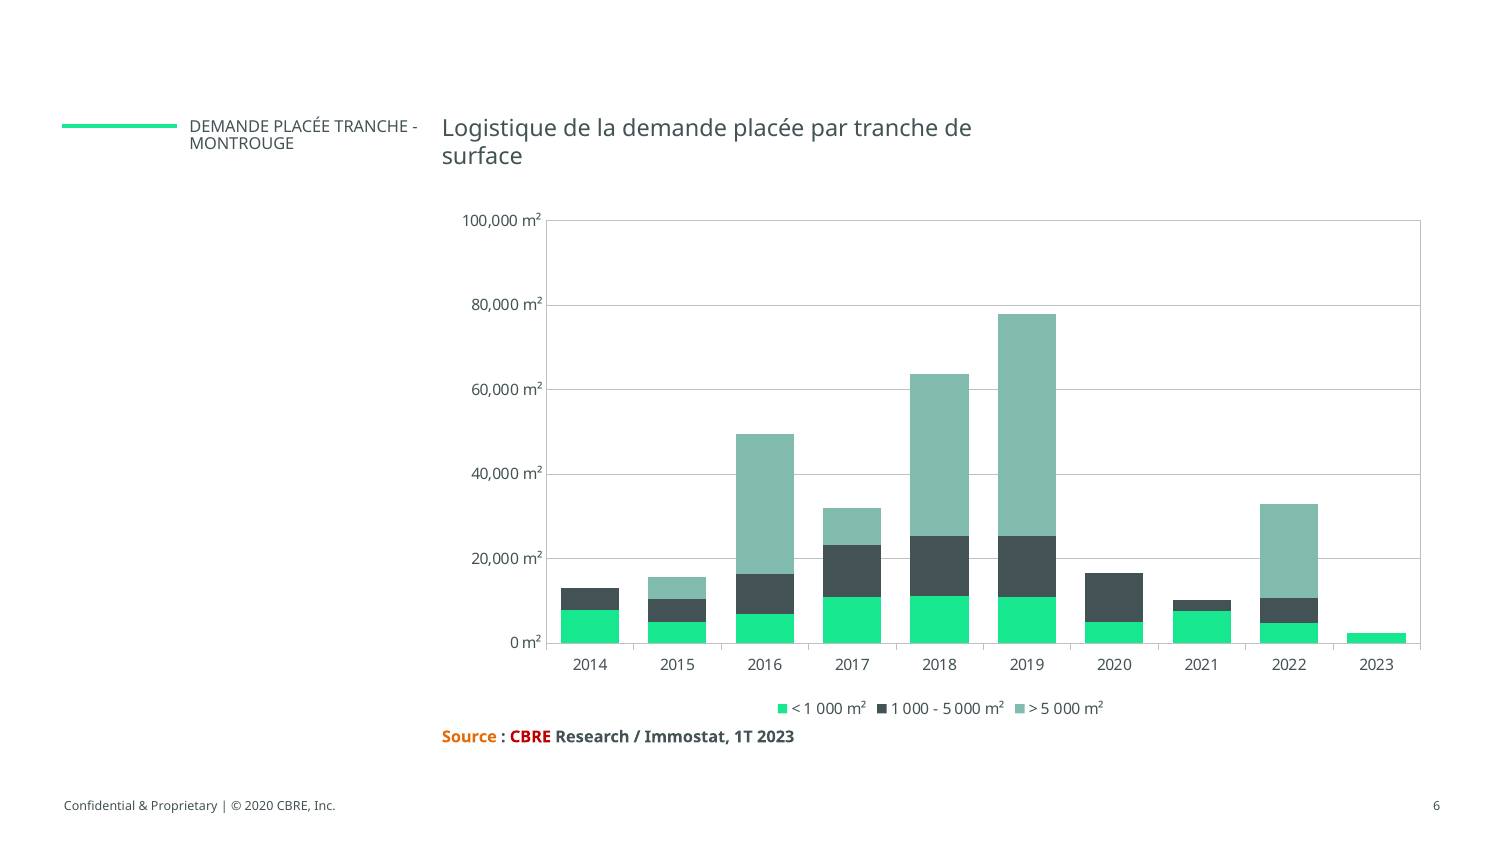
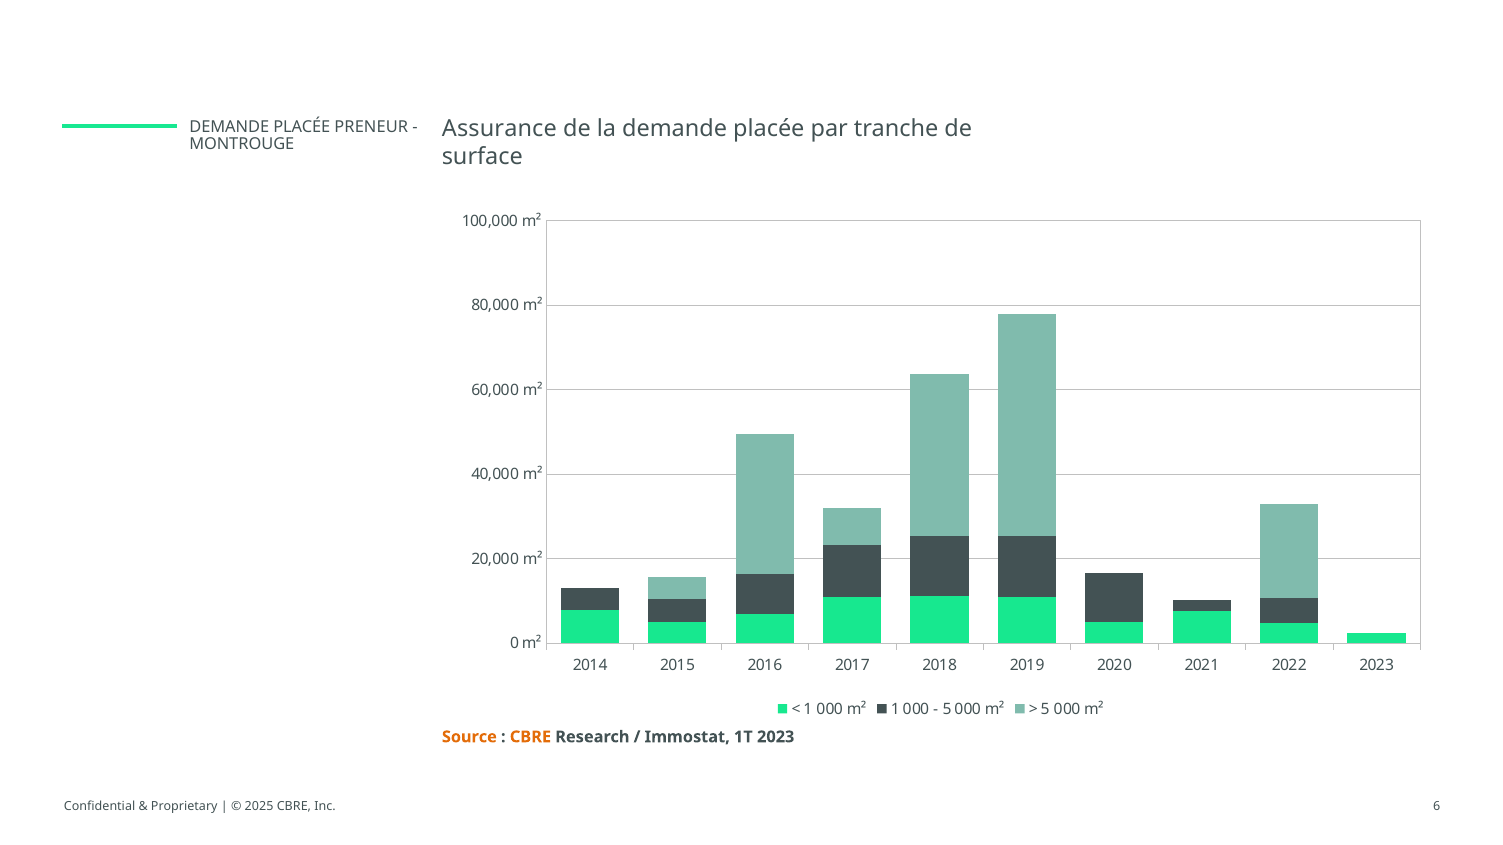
Logistique: Logistique -> Assurance (499, 129)
PLACÉE TRANCHE: TRANCHE -> PRENEUR (371, 127)
CBRE colour: red -> orange (530, 737)
2020: 2020 -> 2025 (259, 807)
